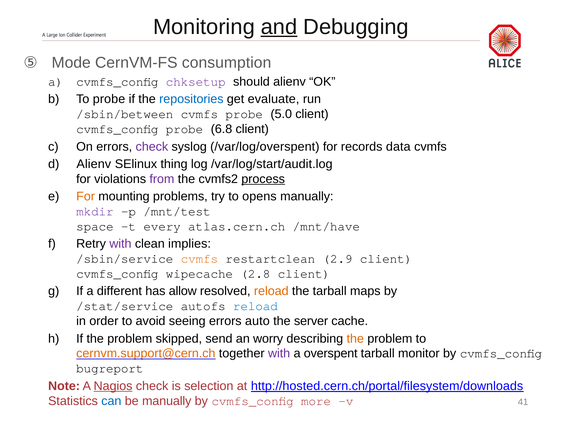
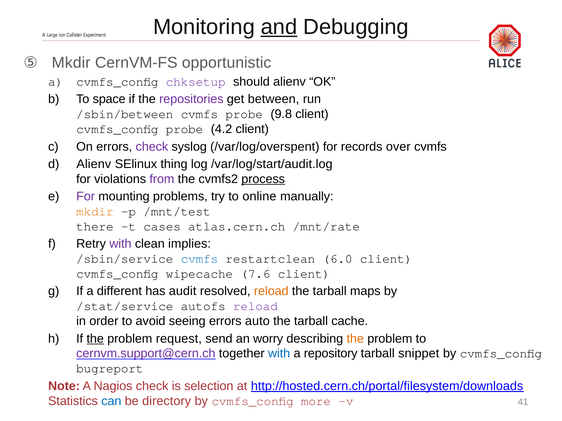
Mode: Mode -> Mkdir (71, 63)
consumption: consumption -> opportunistic (227, 63)
To probe: probe -> space (109, 99)
repositories colour: blue -> purple (191, 99)
evaluate: evaluate -> between (274, 99)
5.0: 5.0 -> 9.8 (281, 114)
6.8: 6.8 -> 4.2 (221, 129)
data: data -> over (398, 147)
For colour: orange -> purple (86, 197)
opens: opens -> online (259, 197)
mkdir colour: purple -> orange (95, 212)
space: space -> there (95, 227)
every: every -> cases (162, 227)
/mnt/have: /mnt/have -> /mnt/rate (326, 227)
cvmfs colour: orange -> blue (199, 259)
2.9: 2.9 -> 6.0 (338, 259)
2.8: 2.8 -> 7.6 (255, 274)
allow: allow -> audit (183, 292)
reload colour: blue -> purple (255, 307)
server: server -> tarball (311, 322)
the underline: none -> present (95, 339)
skipped: skipped -> request (179, 339)
cernvm.support@cern.ch colour: orange -> purple (146, 354)
with colour: purple -> blue (279, 354)
overspent: overspent -> repository (331, 354)
monitor: monitor -> snippet (419, 354)
Nagios underline: present -> none (113, 386)
be manually: manually -> directory (167, 401)
